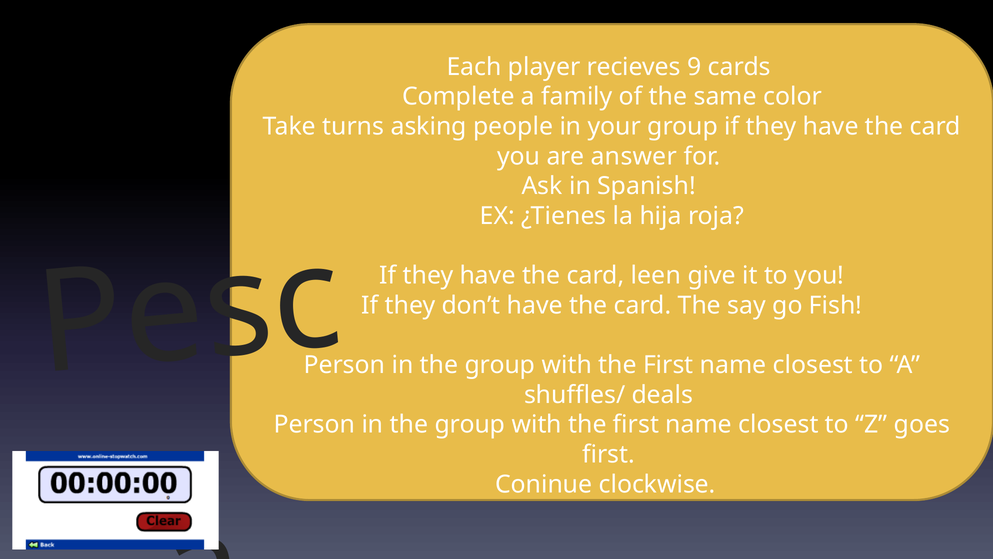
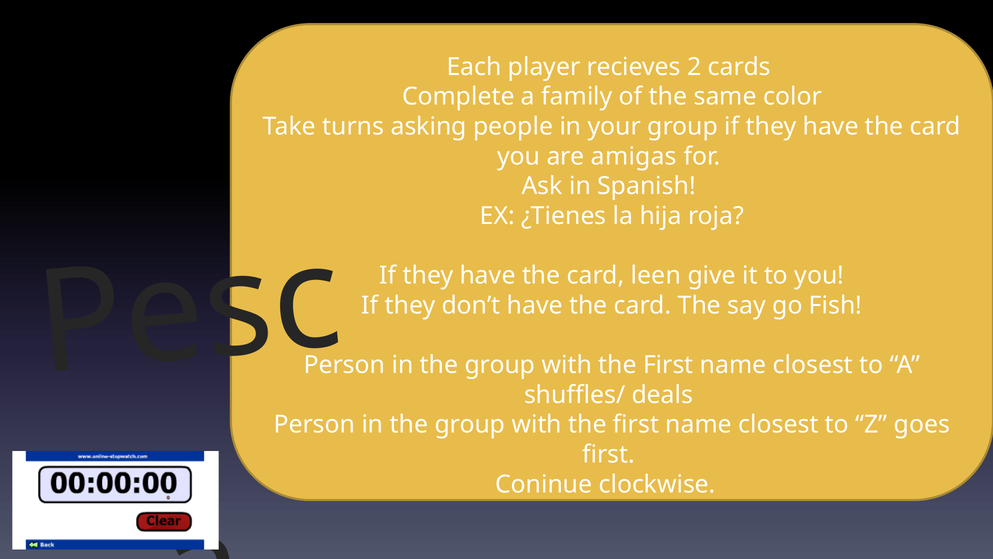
9: 9 -> 2 (694, 67)
answer: answer -> amigas (634, 156)
